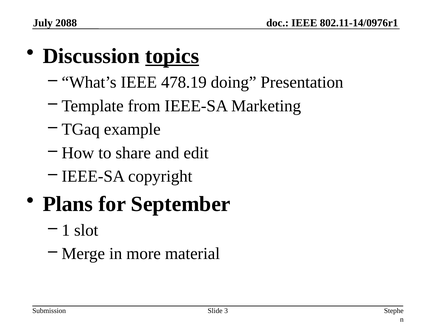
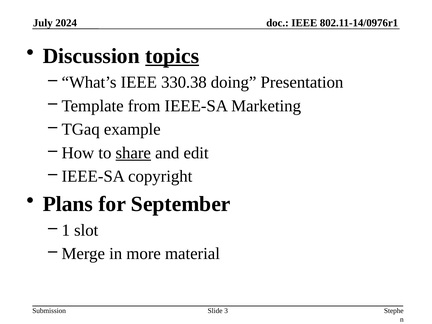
2088: 2088 -> 2024 (66, 23)
478.19: 478.19 -> 330.38 (184, 82)
share underline: none -> present (133, 153)
